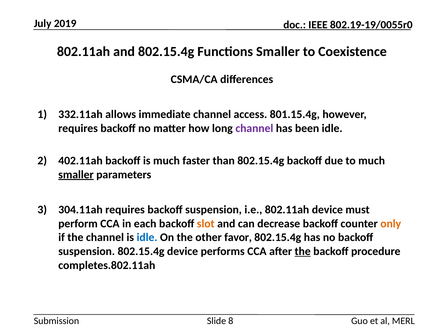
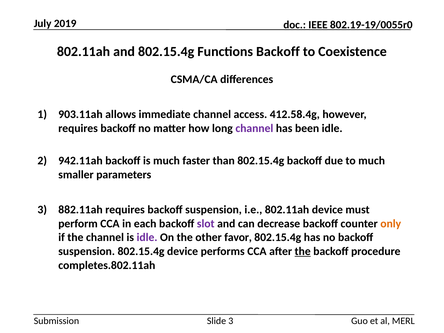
Functions Smaller: Smaller -> Backoff (278, 52)
332.11ah: 332.11ah -> 903.11ah (80, 114)
801.15.4g: 801.15.4g -> 412.58.4g (295, 114)
402.11ah: 402.11ah -> 942.11ah (80, 161)
smaller underline: present -> none (76, 175)
304.11ah: 304.11ah -> 882.11ah (80, 210)
slot colour: orange -> purple (206, 224)
idle colour: blue -> purple (147, 237)
Slide 8: 8 -> 3 (231, 321)
